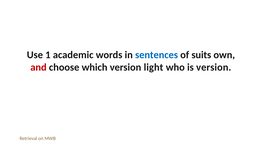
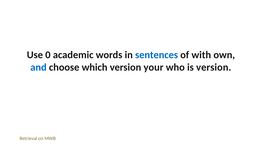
1: 1 -> 0 (48, 55)
suits: suits -> with (201, 55)
and colour: red -> blue (38, 68)
light: light -> your (154, 68)
